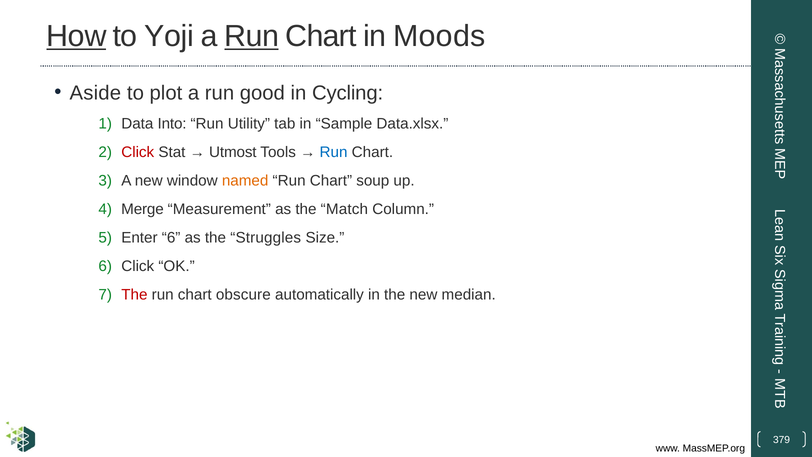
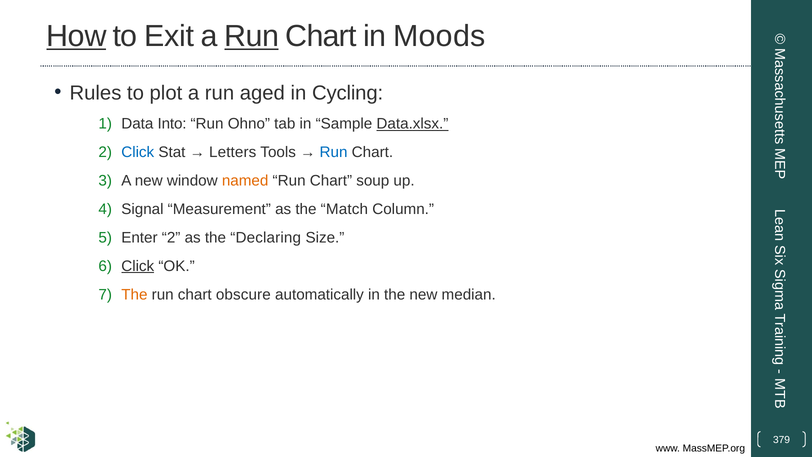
Yoji: Yoji -> Exit (169, 36)
Aside: Aside -> Rules (95, 93)
good: good -> aged (262, 93)
Utility: Utility -> Ohno (249, 124)
Data.xlsx underline: none -> present (412, 124)
Click colour: red -> blue (138, 152)
Utmost: Utmost -> Letters (233, 152)
Merge: Merge -> Signal (142, 209)
Enter 6: 6 -> 2 (171, 238)
Struggles: Struggles -> Declaring (266, 238)
Click underline: none -> present (138, 266)
The colour: red -> orange (134, 294)
